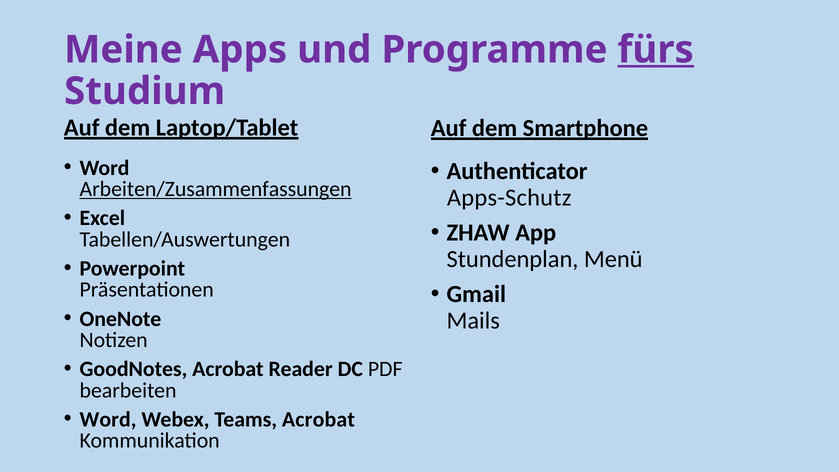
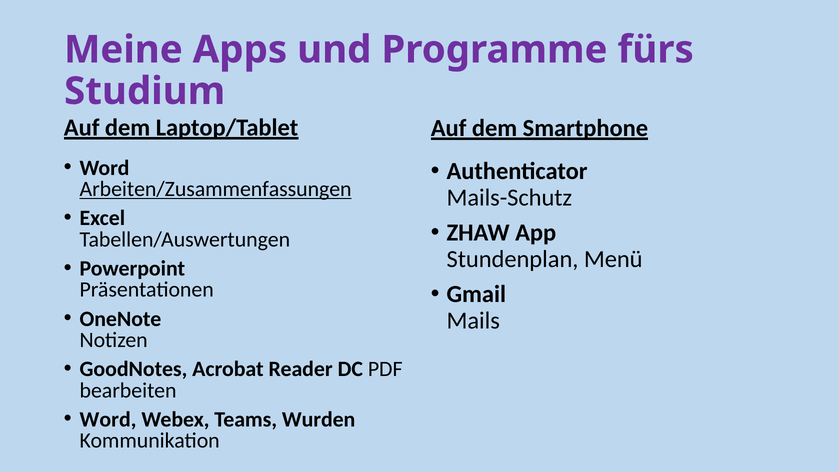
fürs underline: present -> none (656, 50)
Apps-Schutz: Apps-Schutz -> Mails-Schutz (509, 197)
Teams Acrobat: Acrobat -> Wurden (319, 419)
